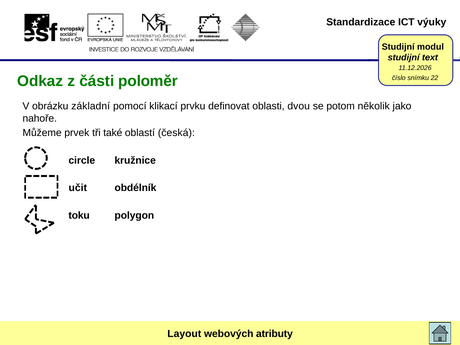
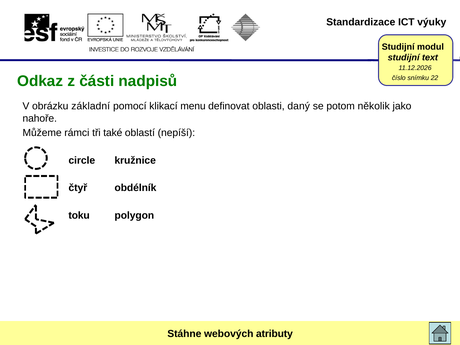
poloměr: poloměr -> nadpisů (148, 81)
prvku: prvku -> menu (193, 106)
dvou: dvou -> daný (299, 106)
prvek: prvek -> rámci (77, 133)
česká: česká -> nepíší (176, 133)
učit: učit -> čtyř (78, 188)
Layout: Layout -> Stáhne (184, 334)
